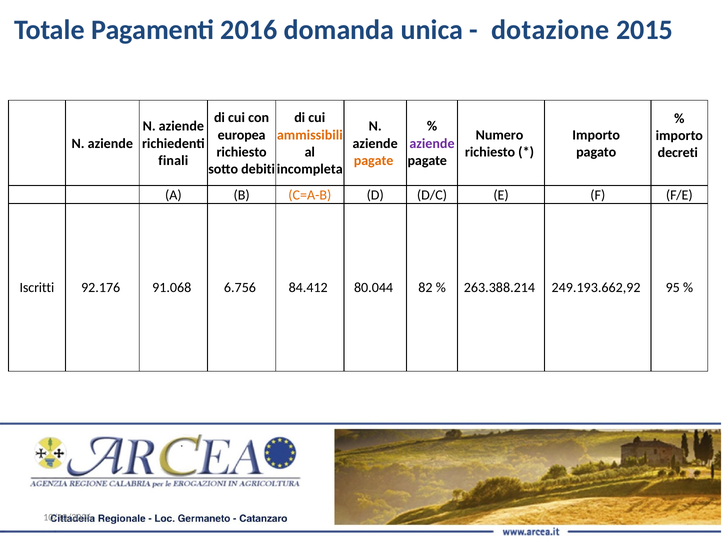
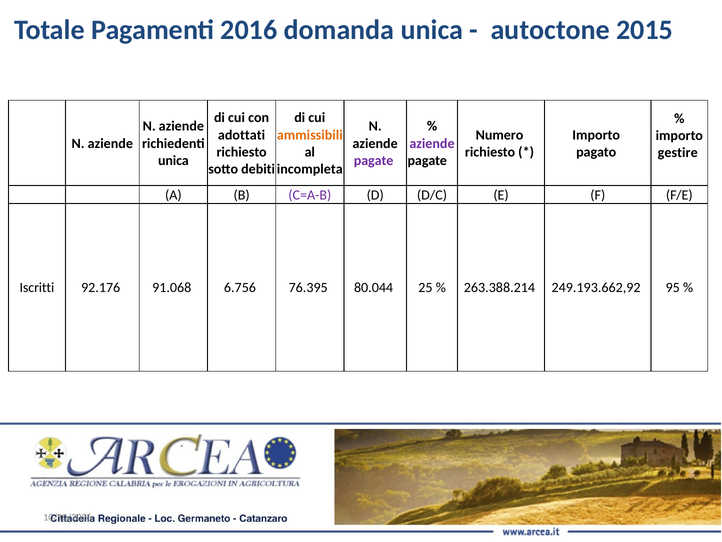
dotazione: dotazione -> autoctone (550, 30)
europea: europea -> adottati (242, 135)
decreti: decreti -> gestire (678, 153)
finali: finali -> unica (173, 160)
pagate colour: orange -> purple (374, 160)
C=A-B colour: orange -> purple (310, 195)
84.412: 84.412 -> 76.395 (308, 288)
82: 82 -> 25 (425, 288)
